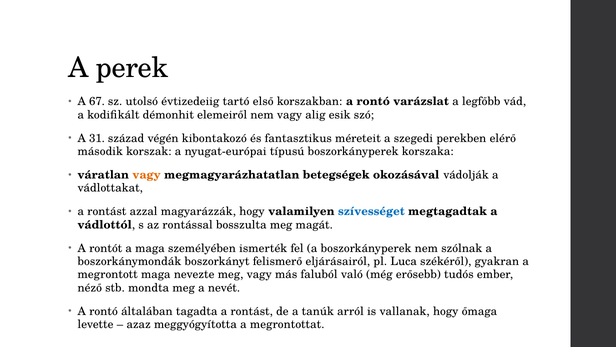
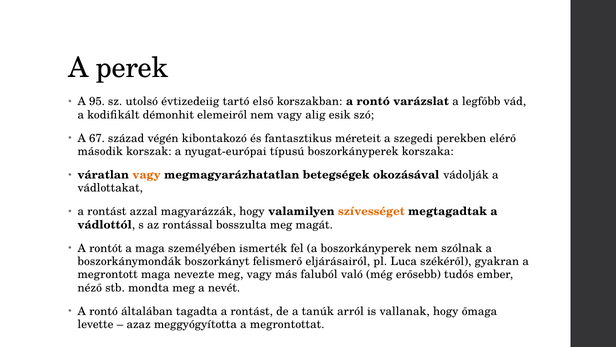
67: 67 -> 95 (97, 101)
31: 31 -> 67 (97, 138)
szívességet colour: blue -> orange (371, 211)
